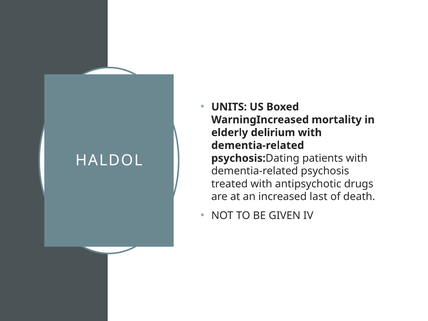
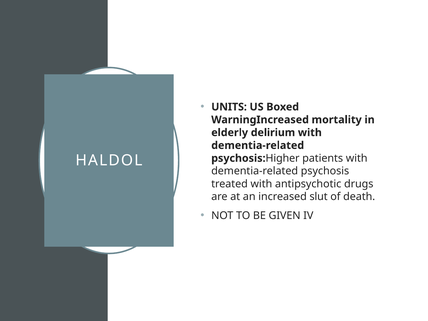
Dating: Dating -> Higher (283, 158)
last: last -> slut (319, 197)
